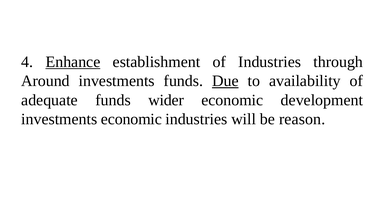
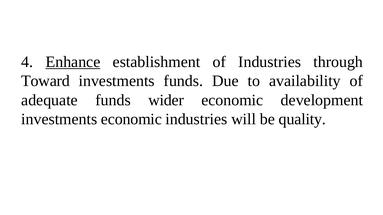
Around: Around -> Toward (45, 81)
Due underline: present -> none (225, 81)
reason: reason -> quality (302, 119)
